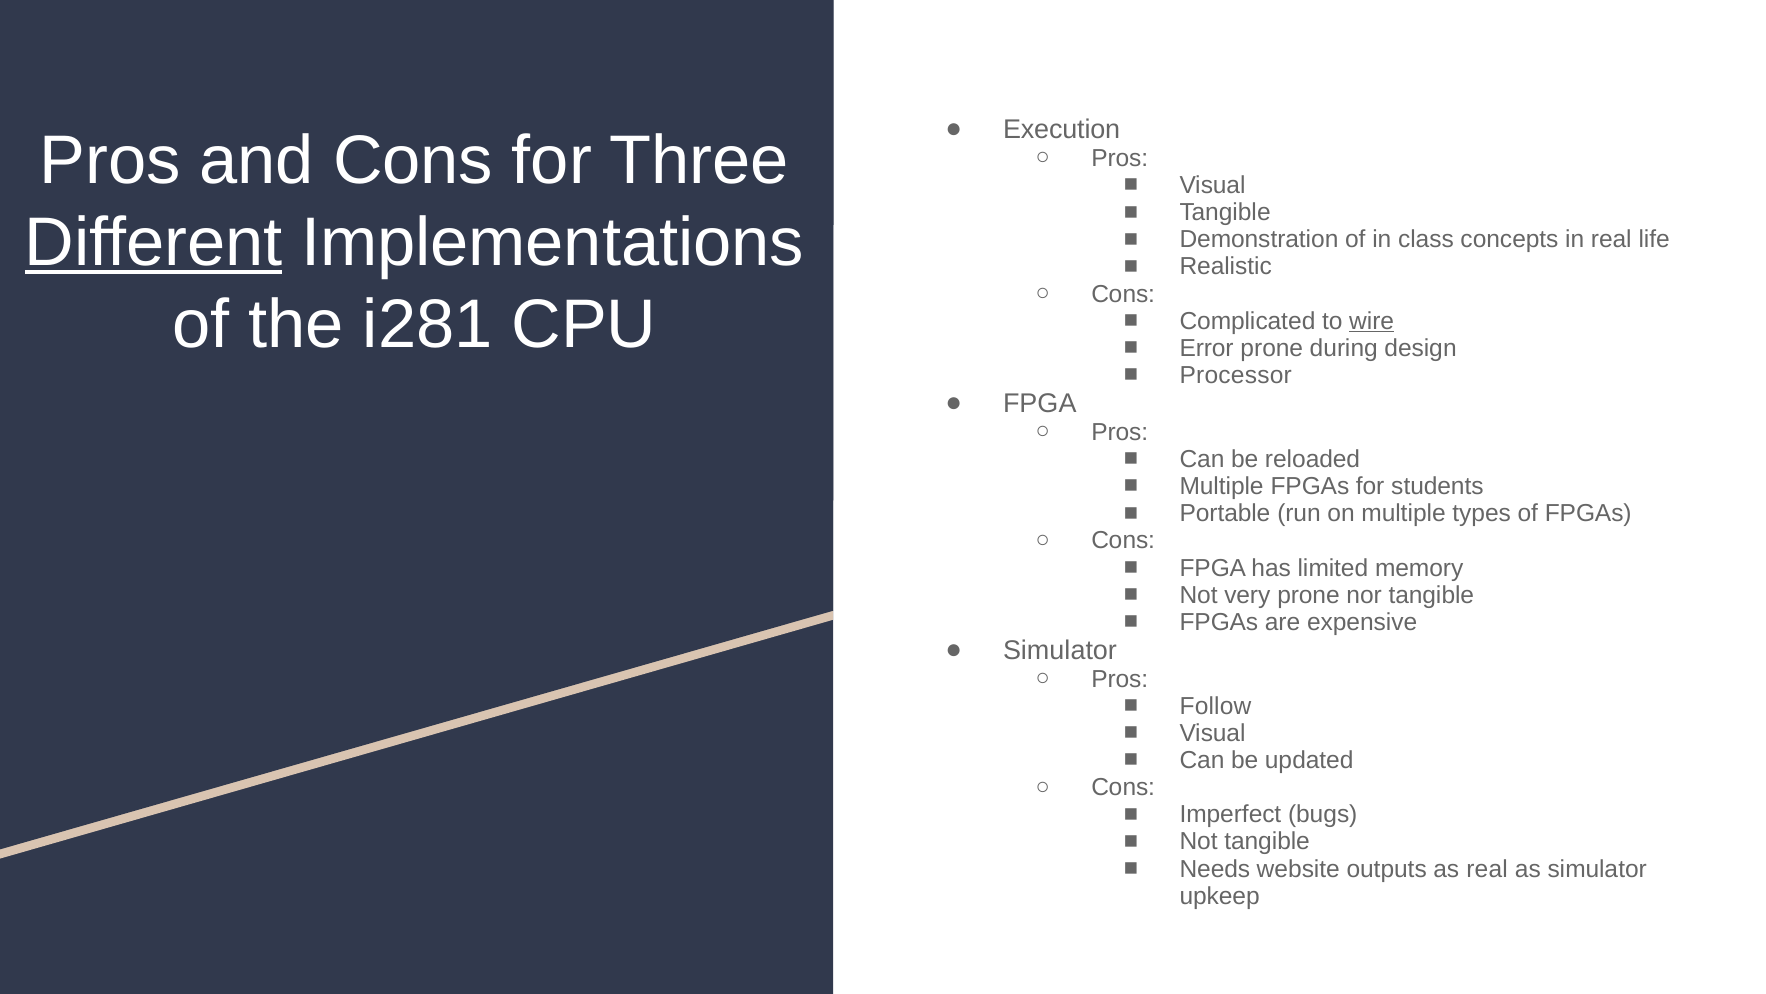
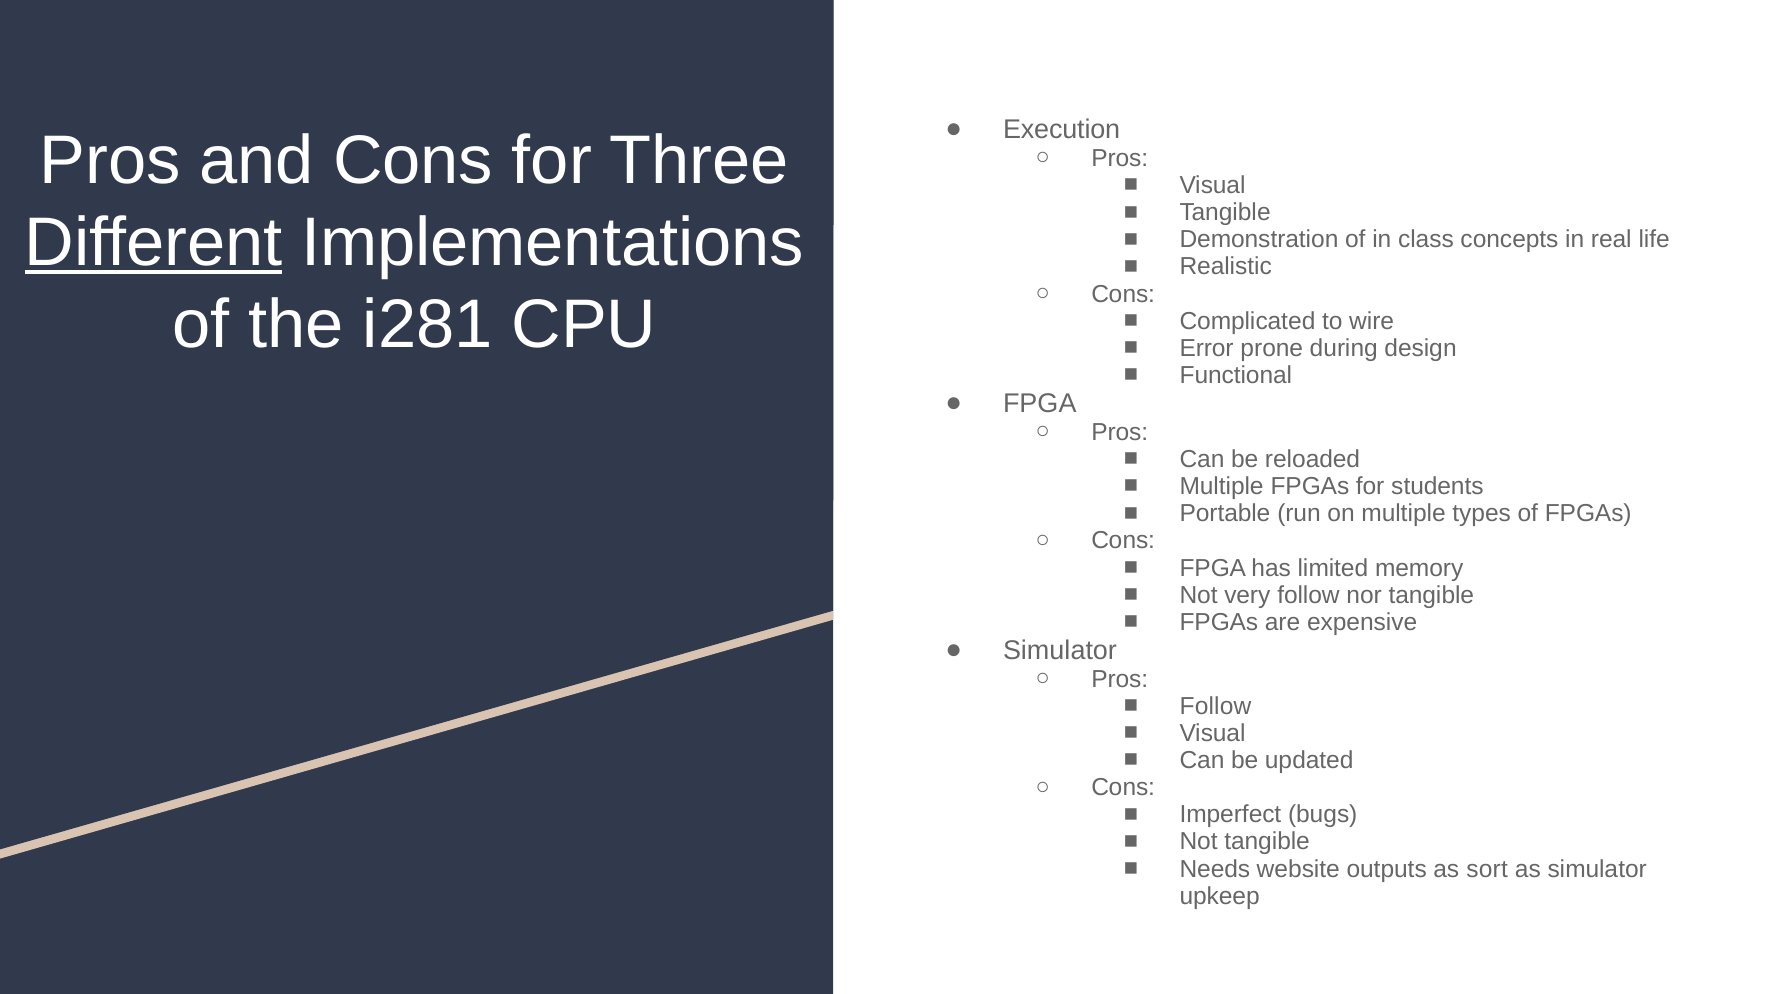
wire underline: present -> none (1372, 321)
Processor: Processor -> Functional (1236, 375)
very prone: prone -> follow (1308, 595)
as real: real -> sort (1487, 869)
